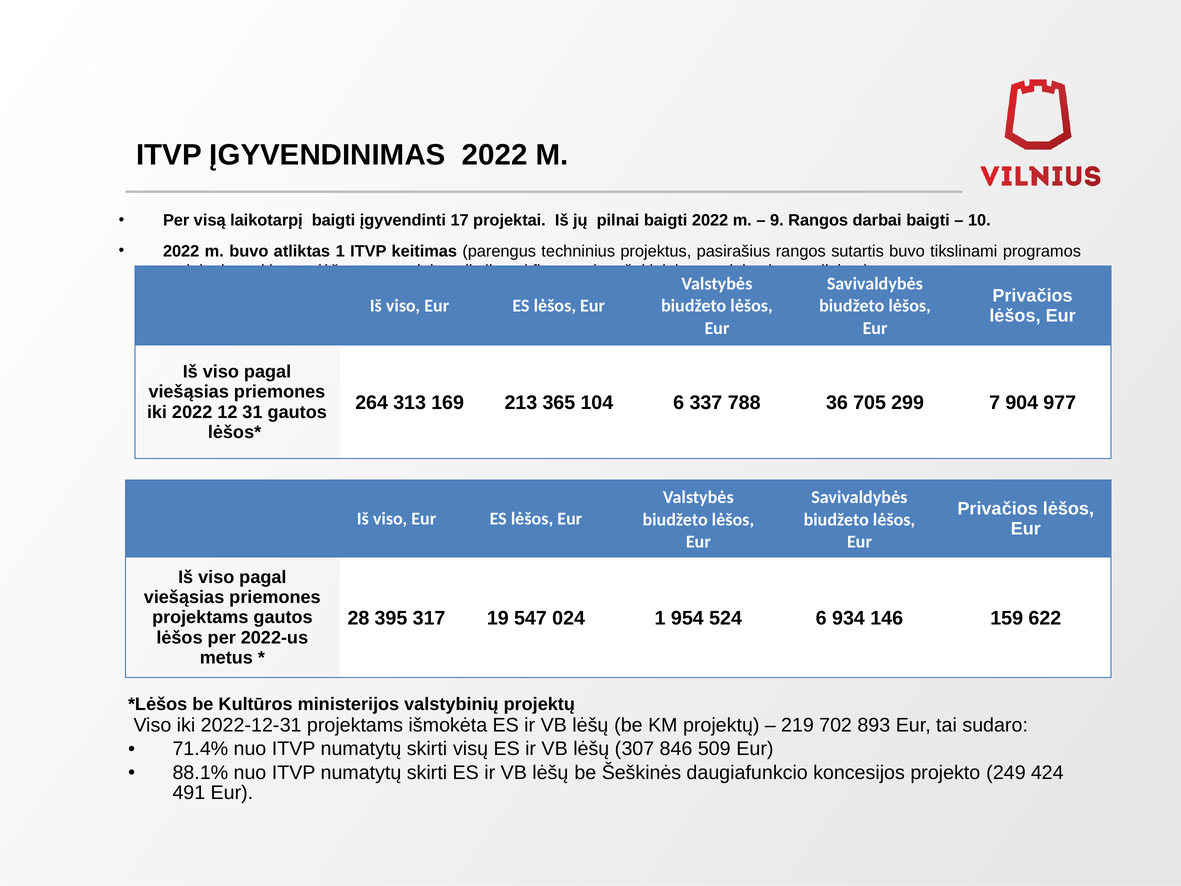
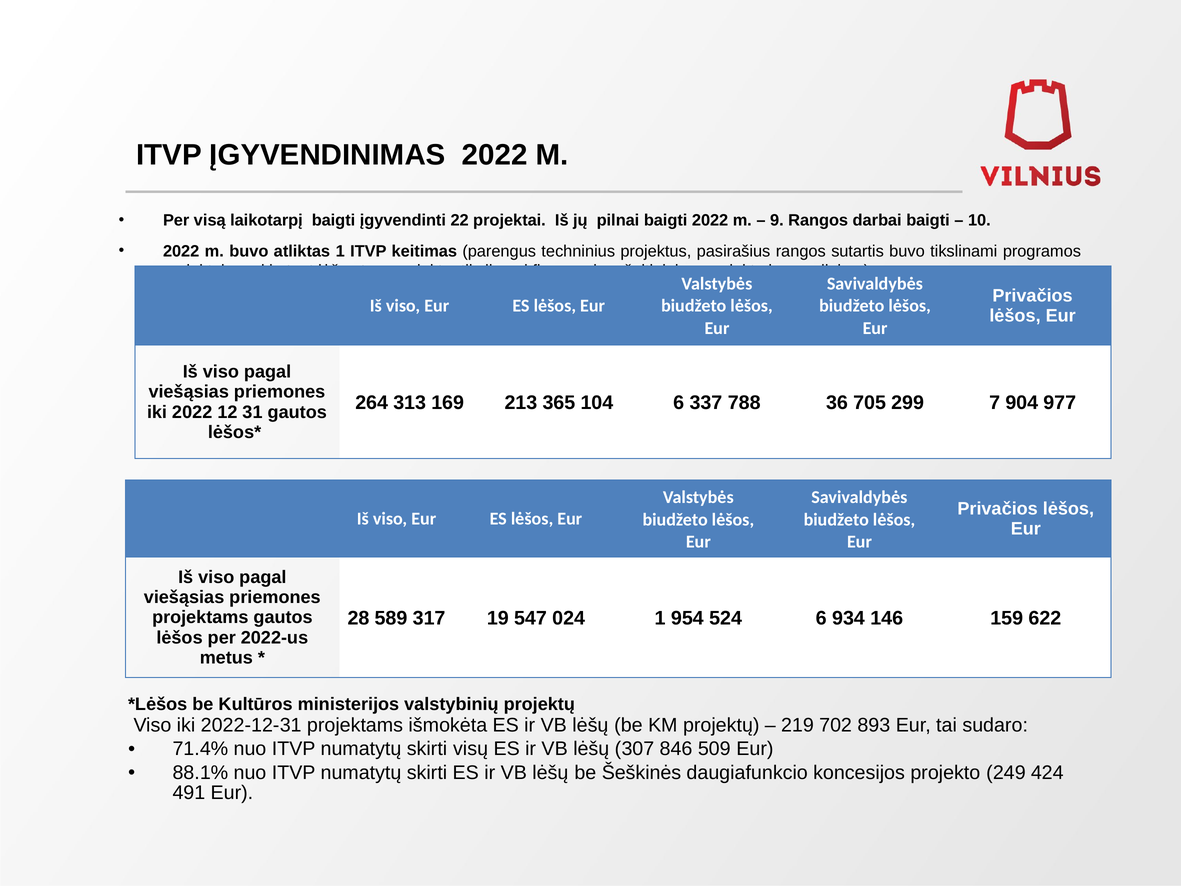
17: 17 -> 22 (460, 220)
395: 395 -> 589 (391, 618)
